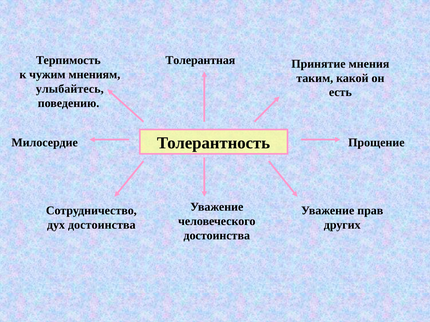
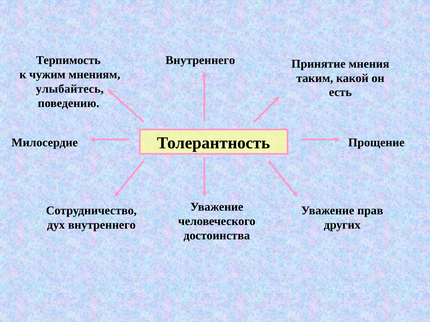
Толерантная: Толерантная -> Внутреннего (200, 60)
дух достоинства: достоинства -> внутреннего (102, 225)
